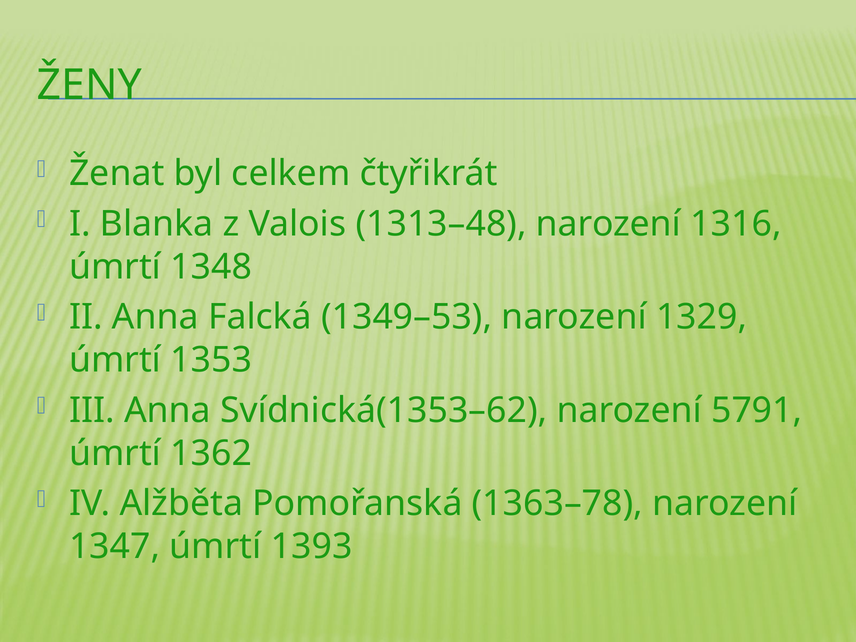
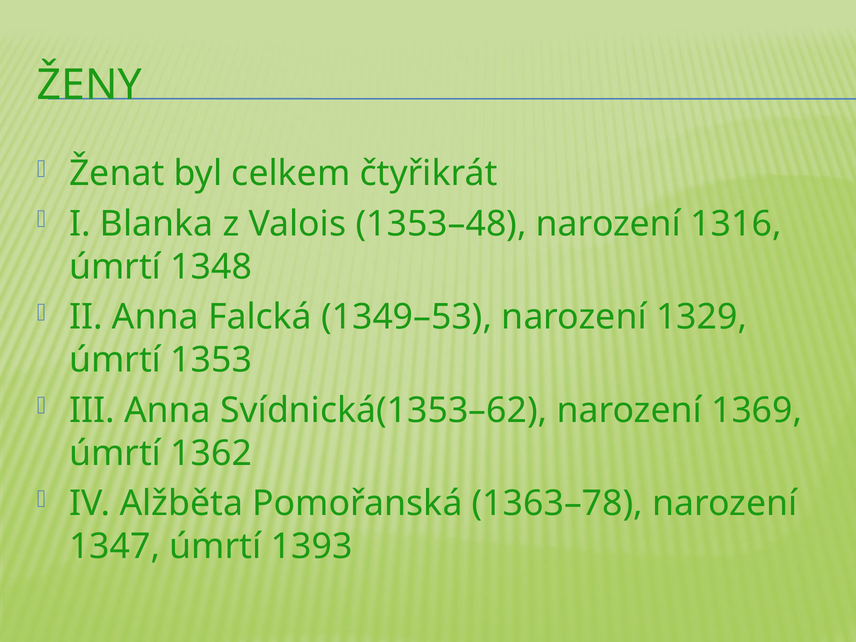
1313–48: 1313–48 -> 1353–48 (441, 224)
5791: 5791 -> 1369 (757, 410)
